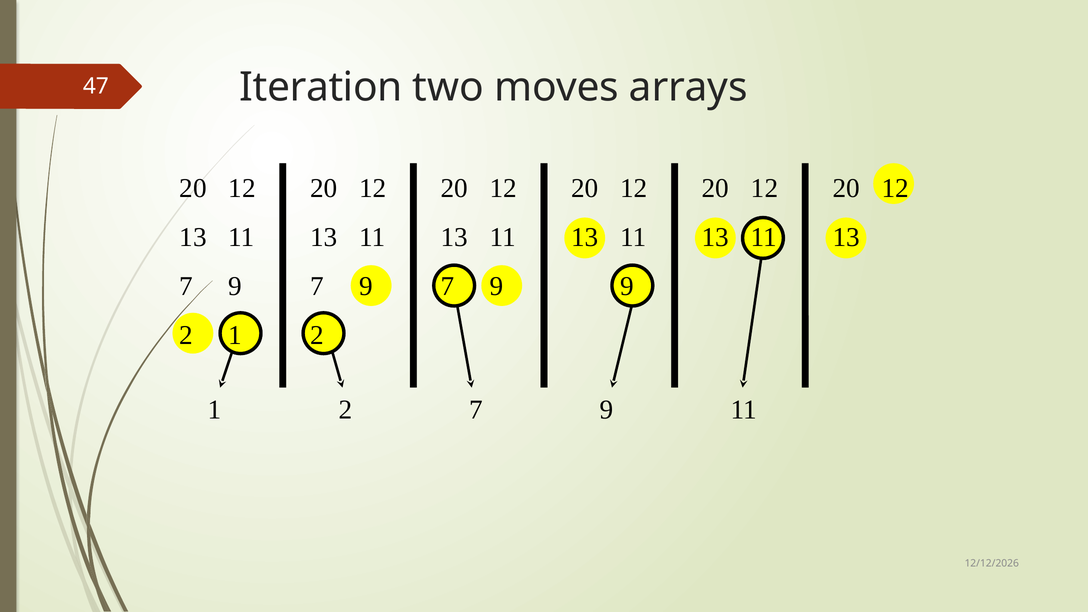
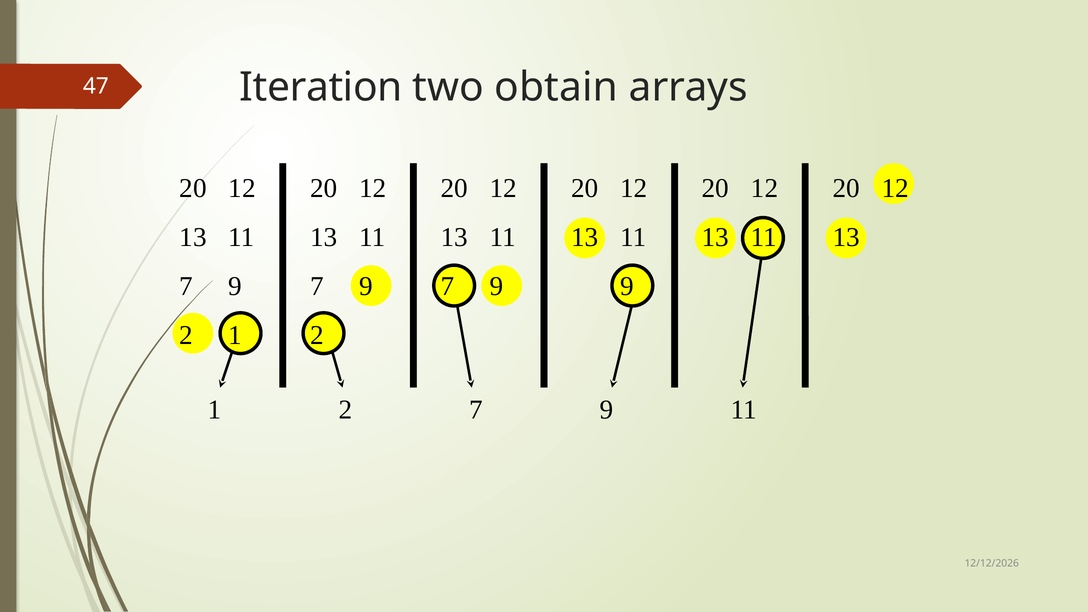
moves: moves -> obtain (556, 87)
